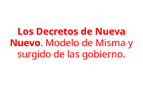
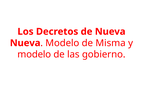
Nuevo: Nuevo -> Nueva (25, 43)
surgido: surgido -> modelo (34, 55)
